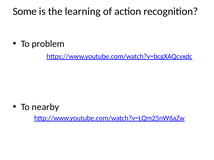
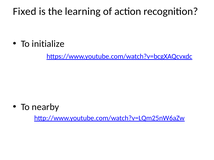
Some: Some -> Fixed (25, 11)
problem: problem -> initialize (48, 44)
